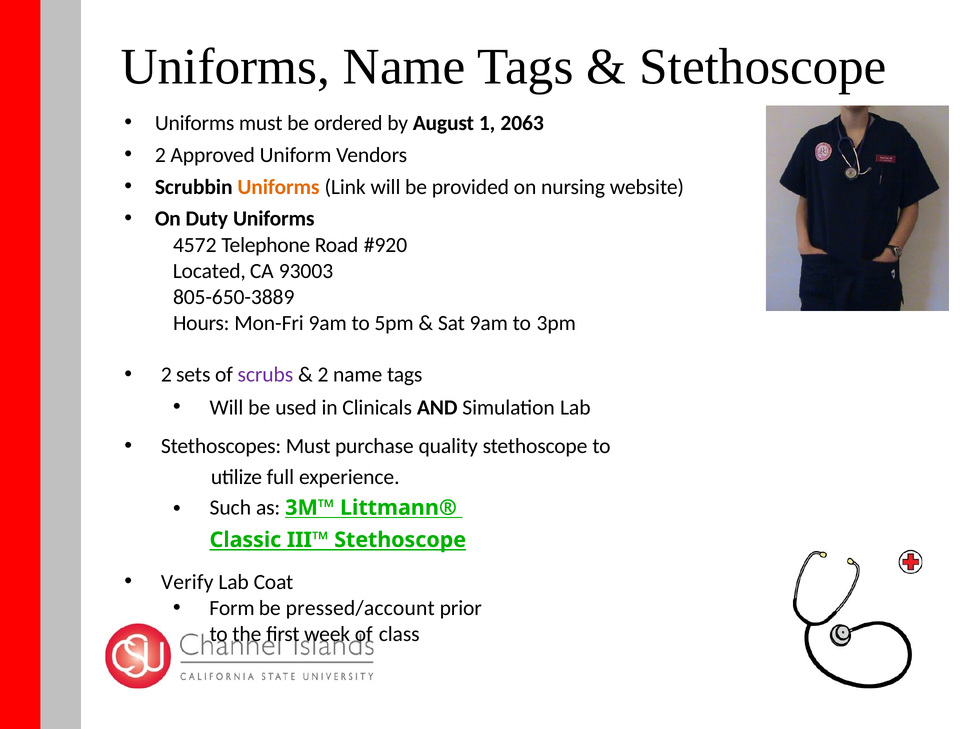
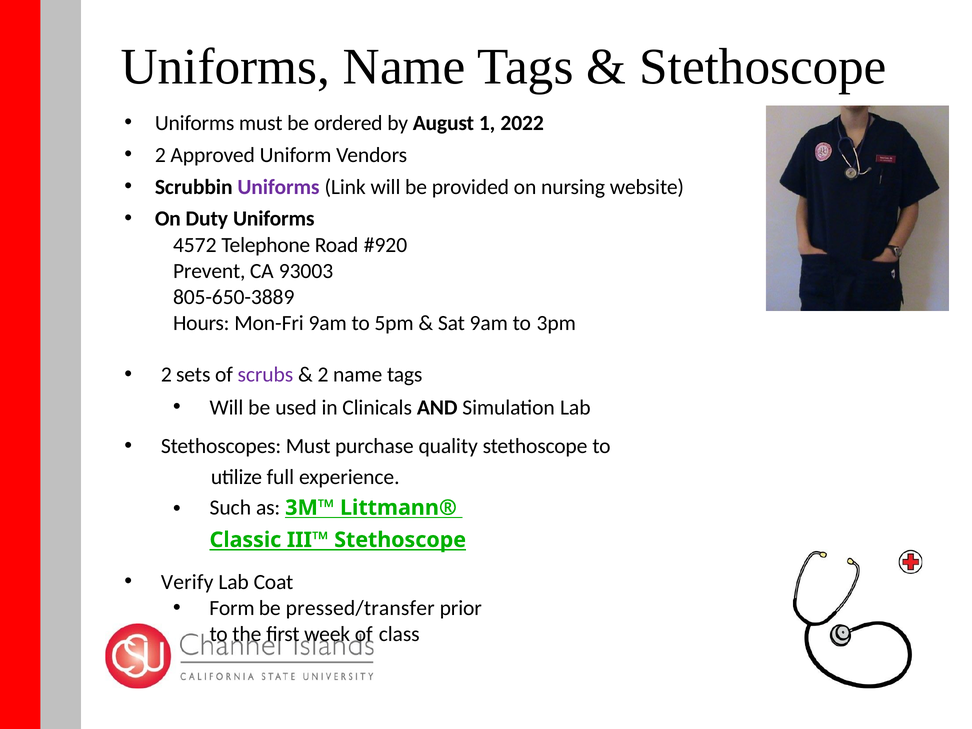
2063: 2063 -> 2022 (522, 123)
Uniforms colour: orange -> purple (279, 187)
Located: Located -> Prevent (209, 271)
pressed/account: pressed/account -> pressed/transfer (360, 608)
